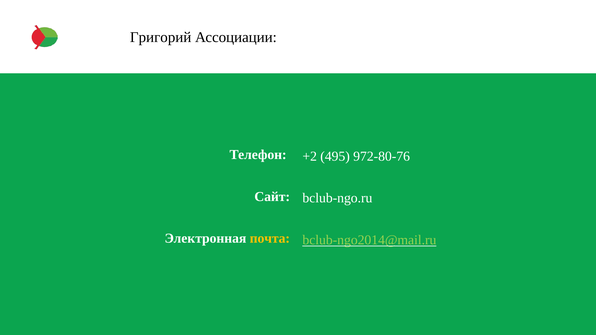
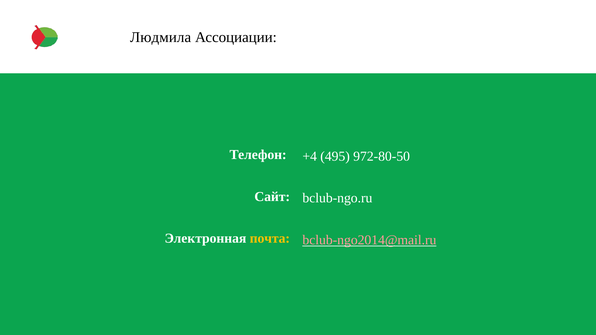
Григорий: Григорий -> Людмила (161, 37)
+2: +2 -> +4 (310, 156)
972-80-76: 972-80-76 -> 972-80-50 (382, 156)
bclub-ngo2014@mail.ru colour: light green -> pink (369, 240)
